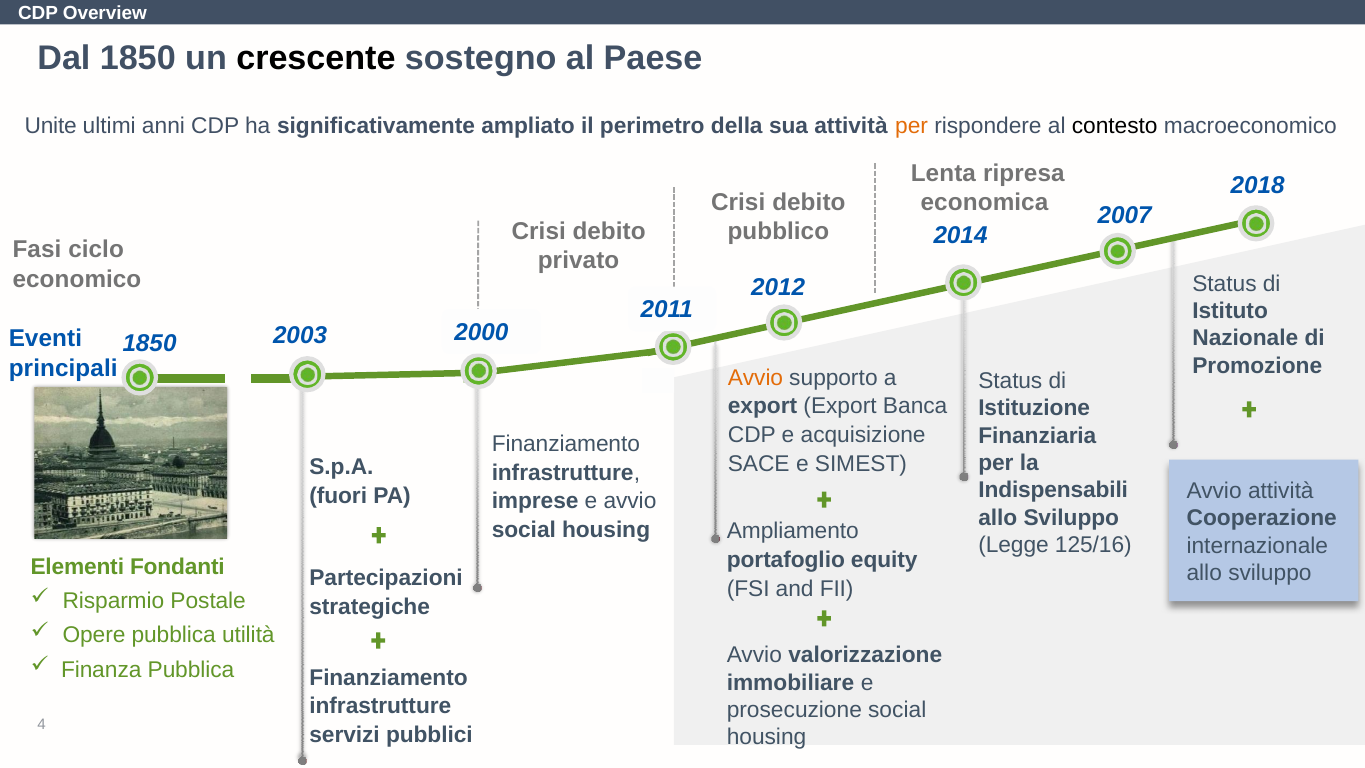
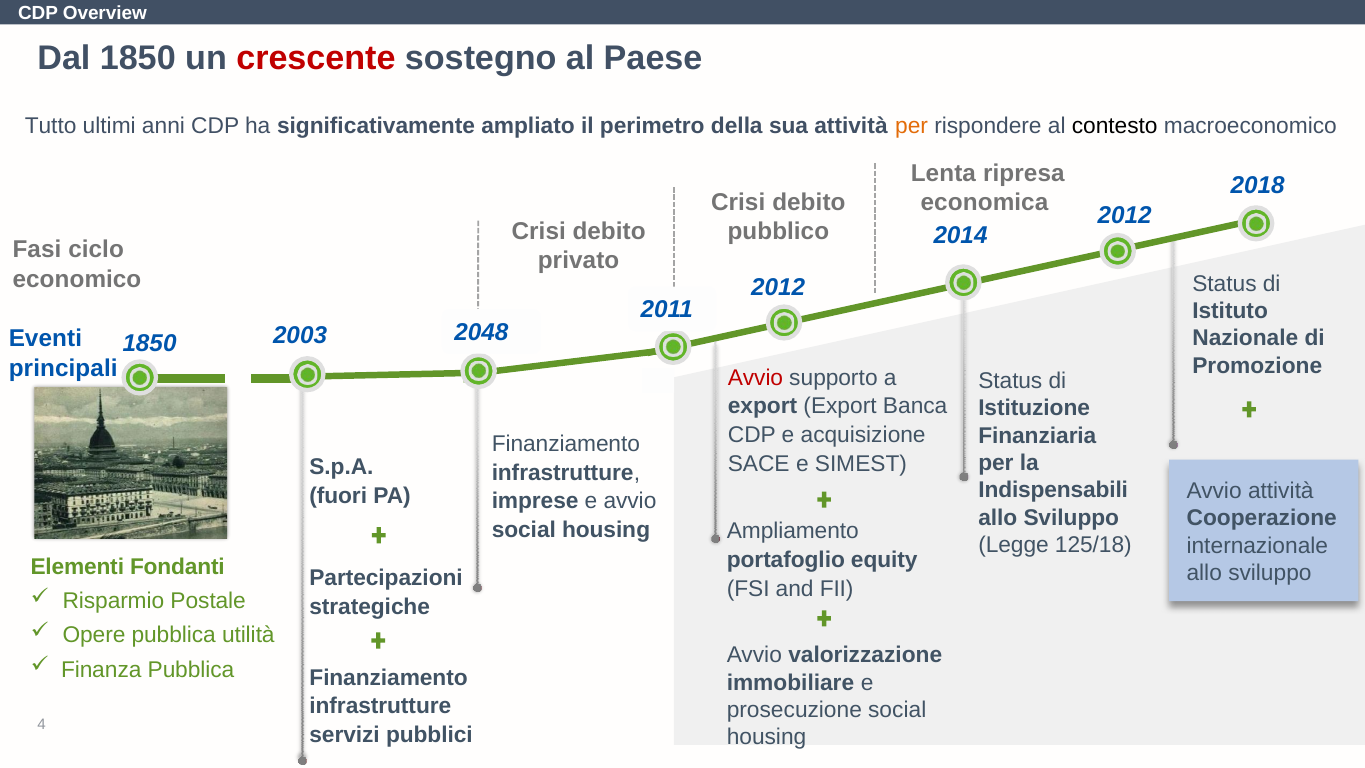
crescente colour: black -> red (316, 58)
Unite: Unite -> Tutto (51, 126)
2007: 2007 -> 2012 (1125, 215)
2000: 2000 -> 2048 (481, 333)
Avvio colour: orange -> red (756, 377)
125/16: 125/16 -> 125/18 (1093, 545)
